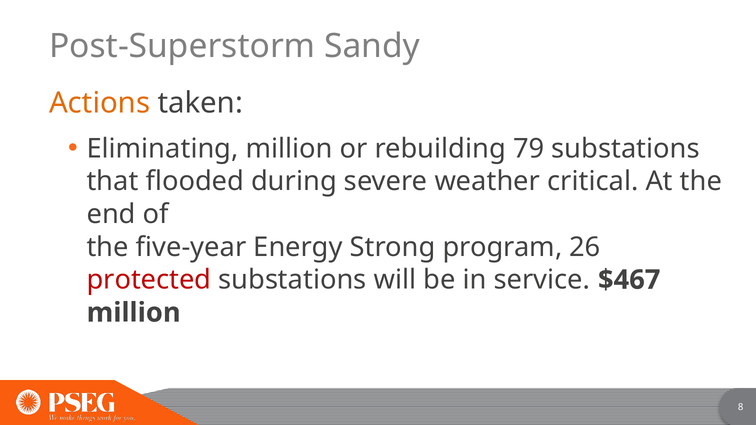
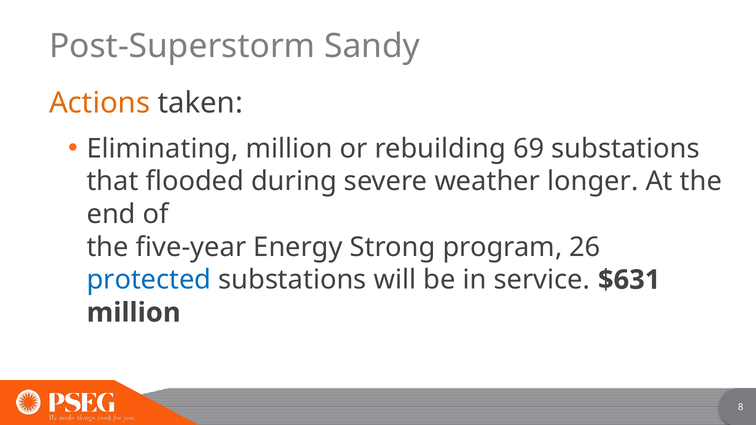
79: 79 -> 69 (529, 149)
critical: critical -> longer (593, 182)
protected colour: red -> blue (149, 280)
$467: $467 -> $631 (629, 280)
